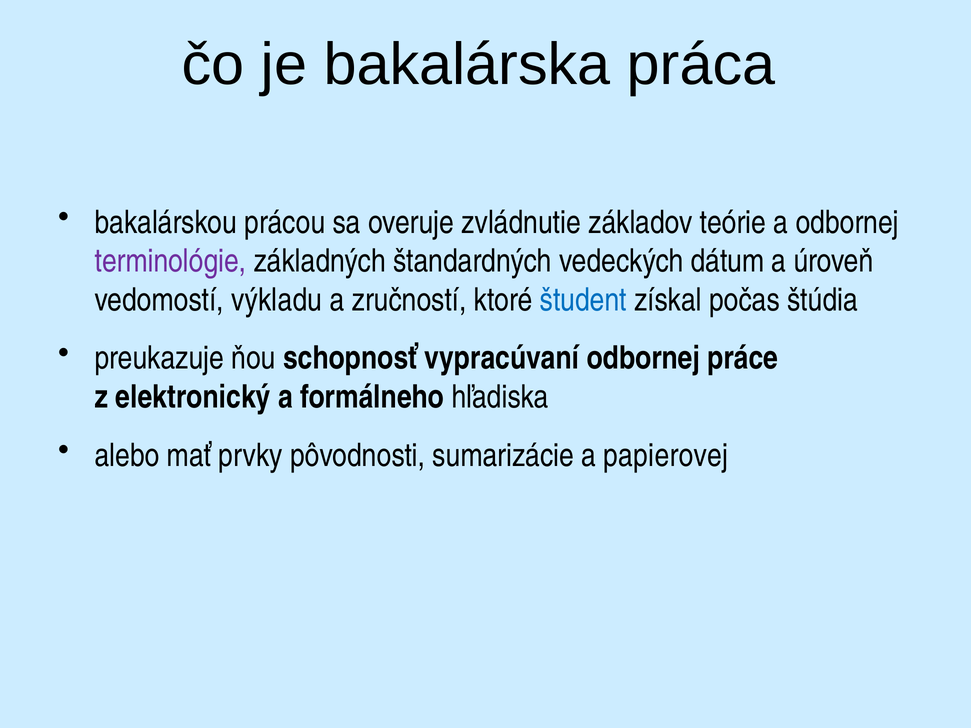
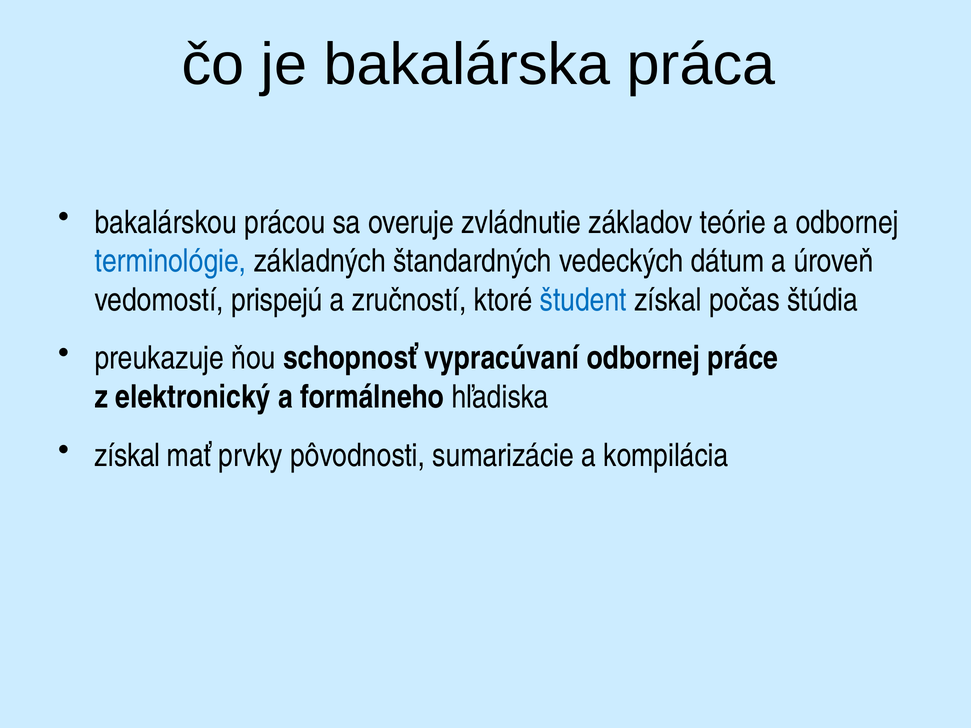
terminológie colour: purple -> blue (170, 261)
výkladu: výkladu -> prispejú (277, 300)
alebo: alebo -> získal (127, 456)
papierovej: papierovej -> kompilácia (666, 456)
